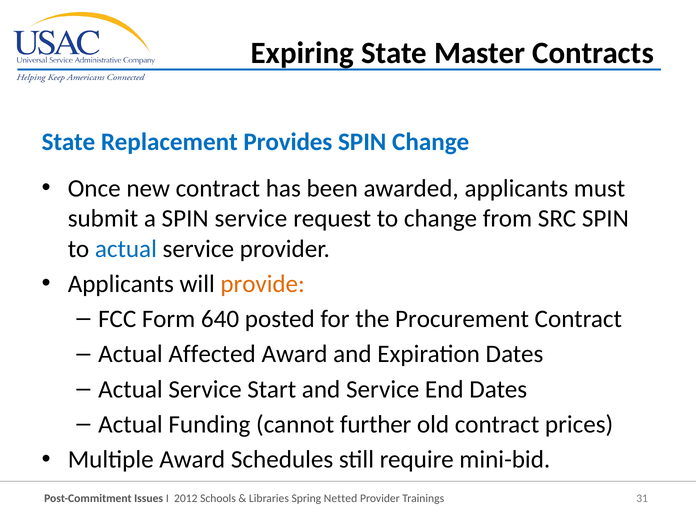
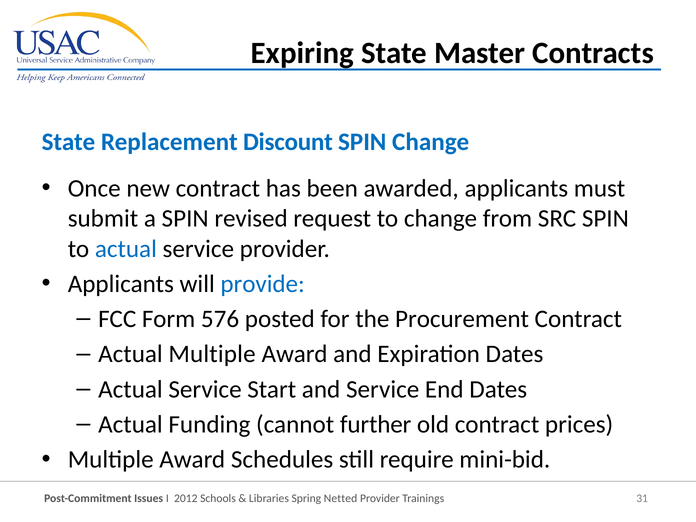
Provides: Provides -> Discount (288, 142)
SPIN service: service -> revised (251, 219)
provide colour: orange -> blue (263, 284)
640: 640 -> 576 (220, 319)
Actual Affected: Affected -> Multiple (212, 354)
